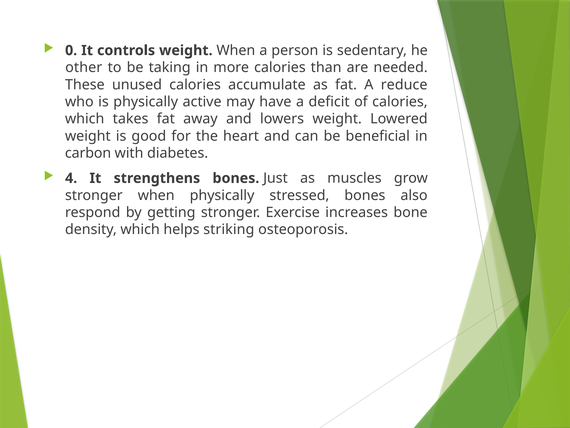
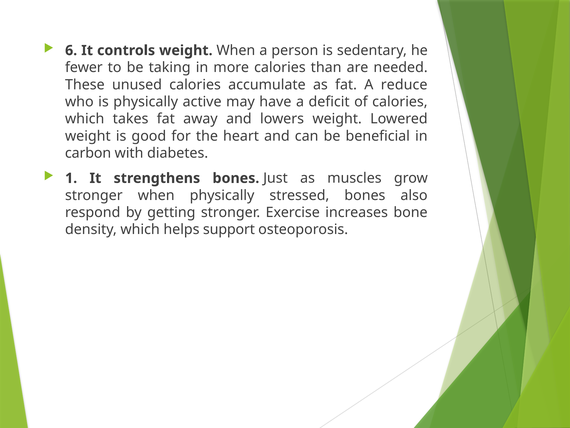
0: 0 -> 6 (71, 50)
other: other -> fewer (84, 67)
4: 4 -> 1 (71, 178)
striking: striking -> support (229, 229)
